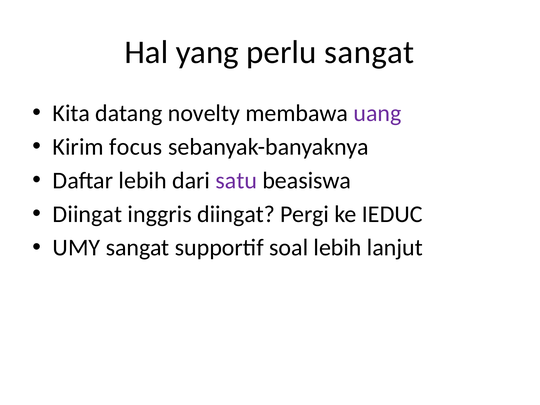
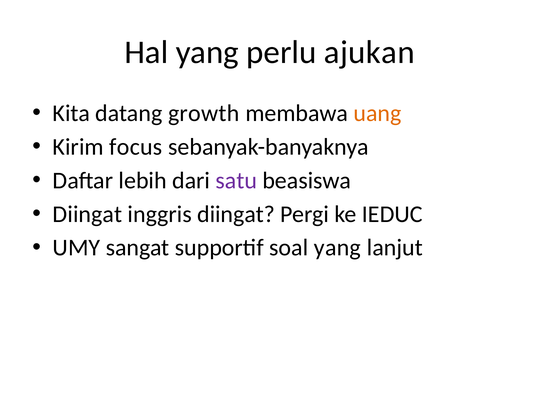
perlu sangat: sangat -> ajukan (369, 52)
novelty: novelty -> growth (204, 113)
uang colour: purple -> orange (377, 113)
soal lebih: lebih -> yang (337, 248)
